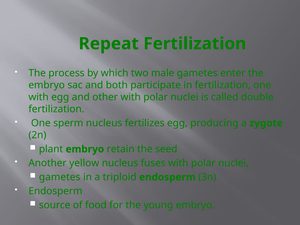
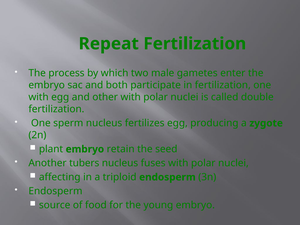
yellow: yellow -> tubers (84, 163)
gametes: gametes -> affecting (60, 177)
